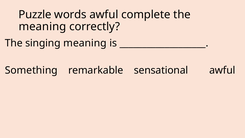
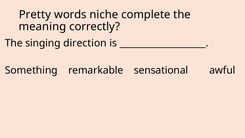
Puzzle: Puzzle -> Pretty (35, 15)
words awful: awful -> niche (104, 15)
singing meaning: meaning -> direction (85, 43)
